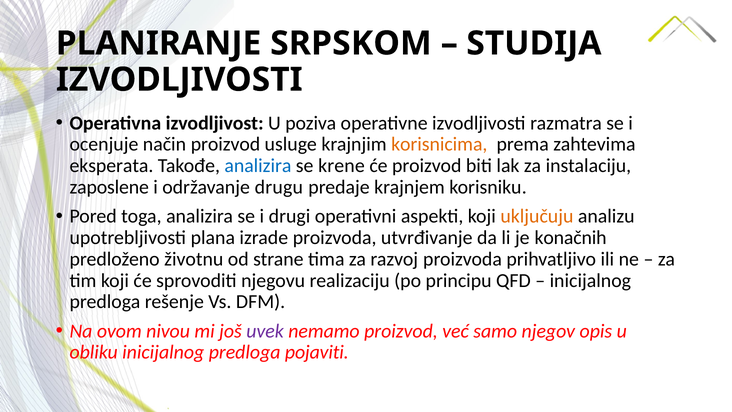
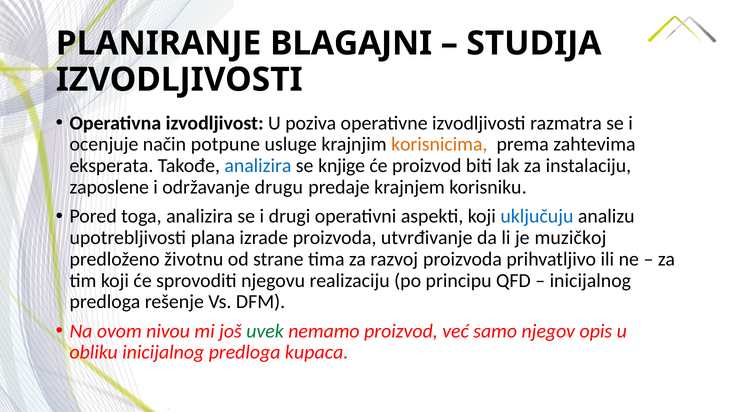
SRPSKOM: SRPSKOM -> BLAGAJNI (351, 43)
način proizvod: proizvod -> potpune (225, 144)
krene: krene -> knjige (342, 166)
uključuju colour: orange -> blue (537, 216)
konačnih: konačnih -> muzičkoj (570, 238)
uvek colour: purple -> green (265, 331)
pojaviti: pojaviti -> kupaca (317, 352)
